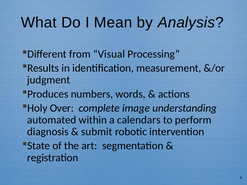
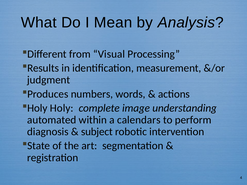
Holy Over: Over -> Holy (62, 108)
submit: submit -> subject (97, 132)
